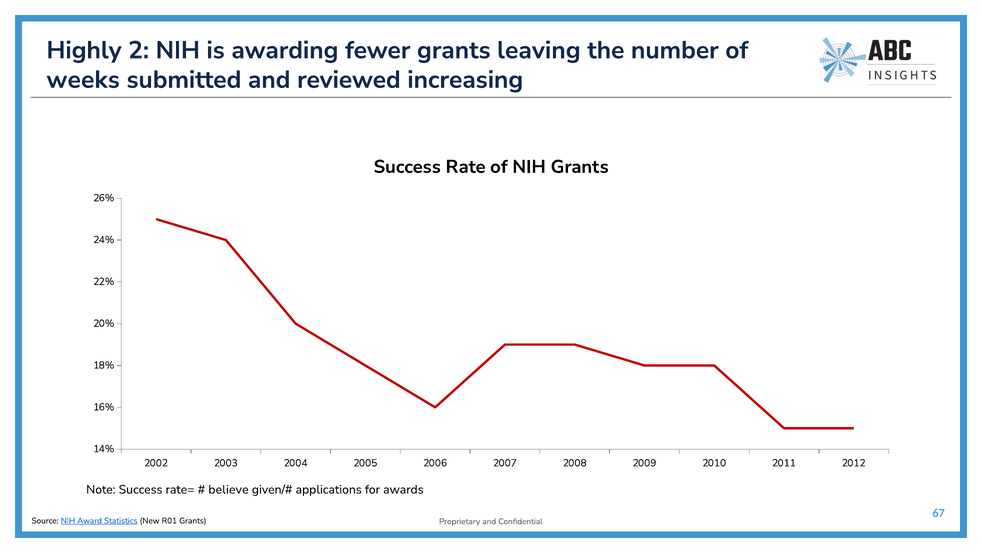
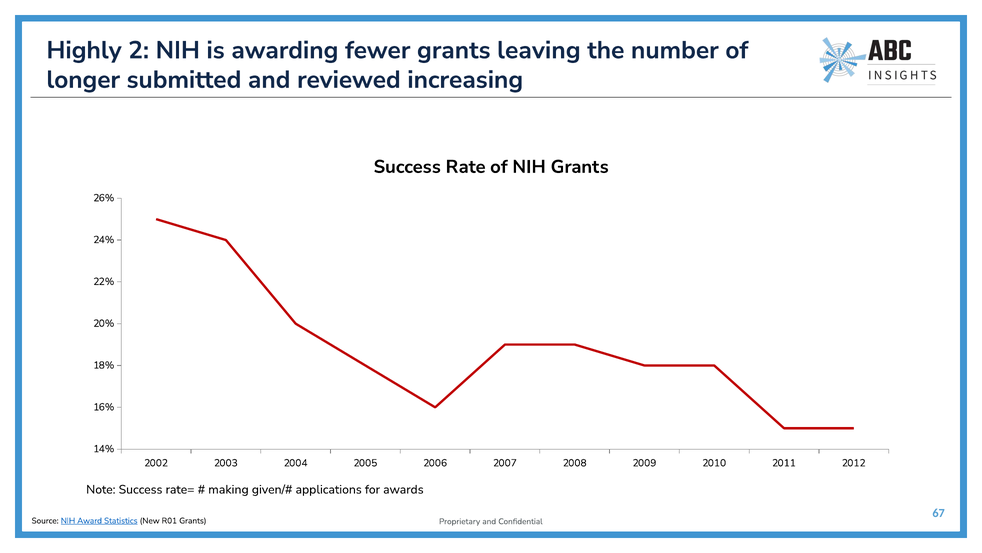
weeks: weeks -> longer (83, 80)
believe: believe -> making (228, 489)
